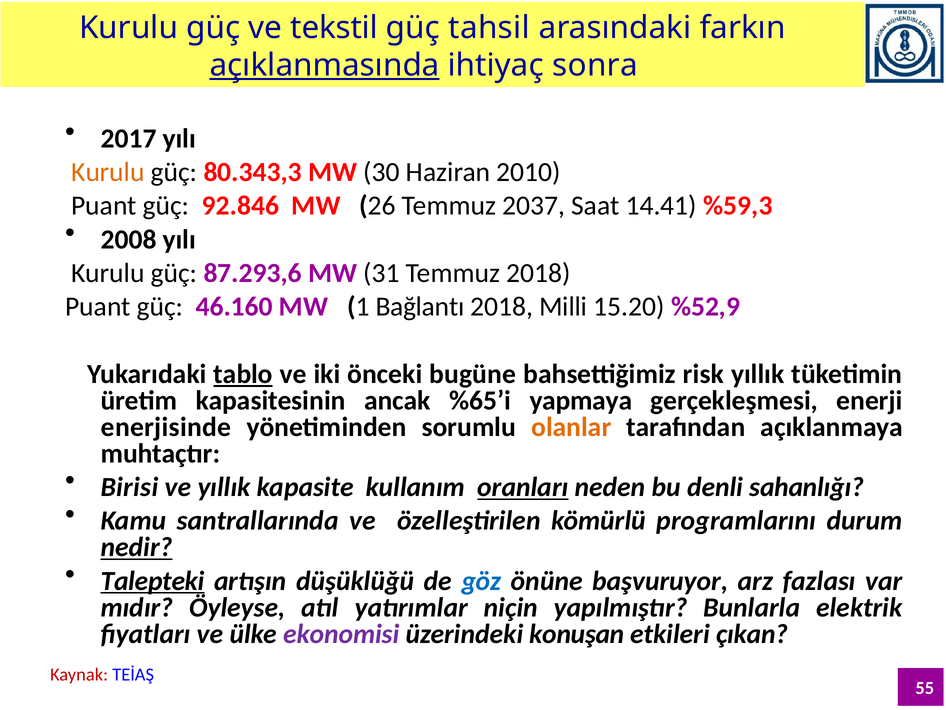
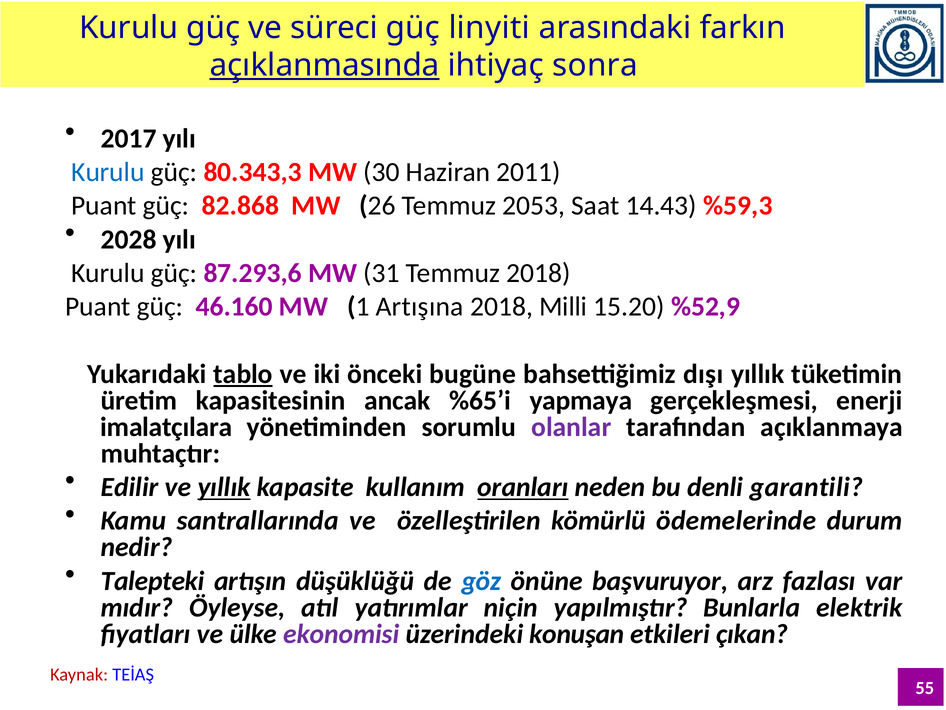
tekstil: tekstil -> süreci (334, 28)
tahsil: tahsil -> linyiti (489, 28)
Kurulu colour: orange -> blue (108, 172)
2010: 2010 -> 2011 (529, 172)
92.846: 92.846 -> 82.868 (240, 206)
2037: 2037 -> 2053 (534, 206)
14.41: 14.41 -> 14.43 (661, 206)
2008: 2008 -> 2028 (129, 239)
Bağlantı: Bağlantı -> Artışına (420, 307)
risk: risk -> dışı (703, 374)
enerjisinde: enerjisinde -> imalatçılara (166, 427)
olanlar colour: orange -> purple (571, 427)
Birisi: Birisi -> Edilir (130, 487)
yıllık underline: none -> present (224, 487)
sahanlığı: sahanlığı -> garantili (806, 487)
programlarını: programlarını -> ödemelerinde (736, 521)
nedir underline: present -> none (137, 547)
Talepteki underline: present -> none (153, 581)
